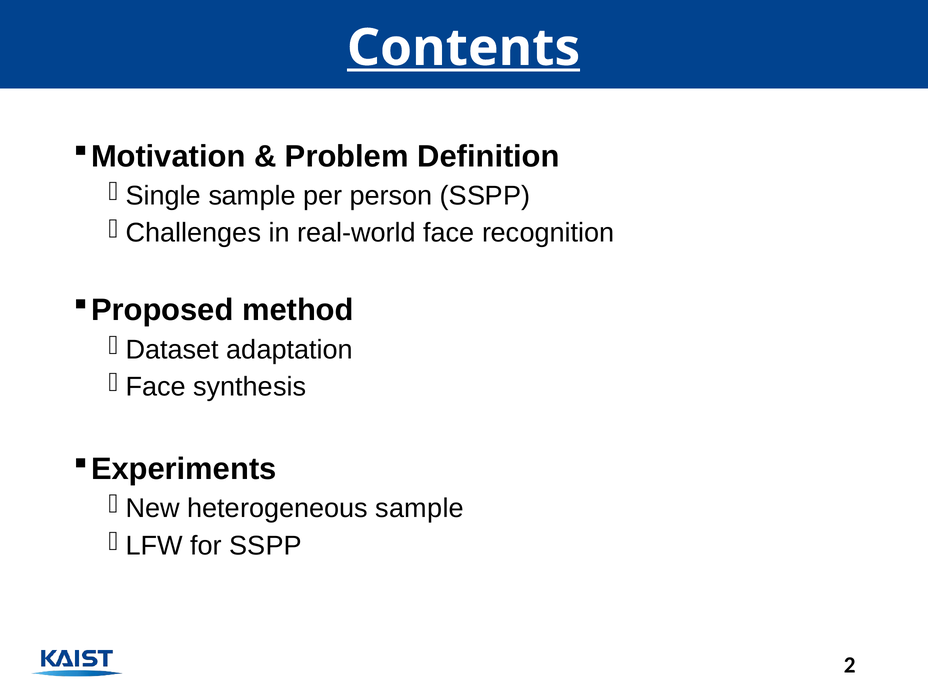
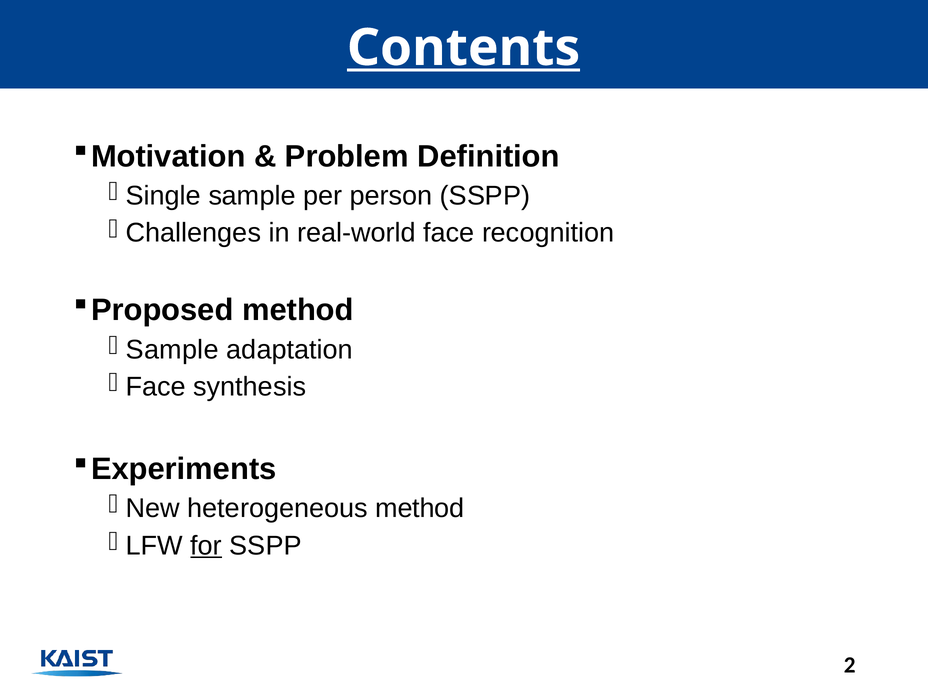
Dataset: Dataset -> Sample (172, 350)
heterogeneous sample: sample -> method (420, 508)
for underline: none -> present (206, 546)
